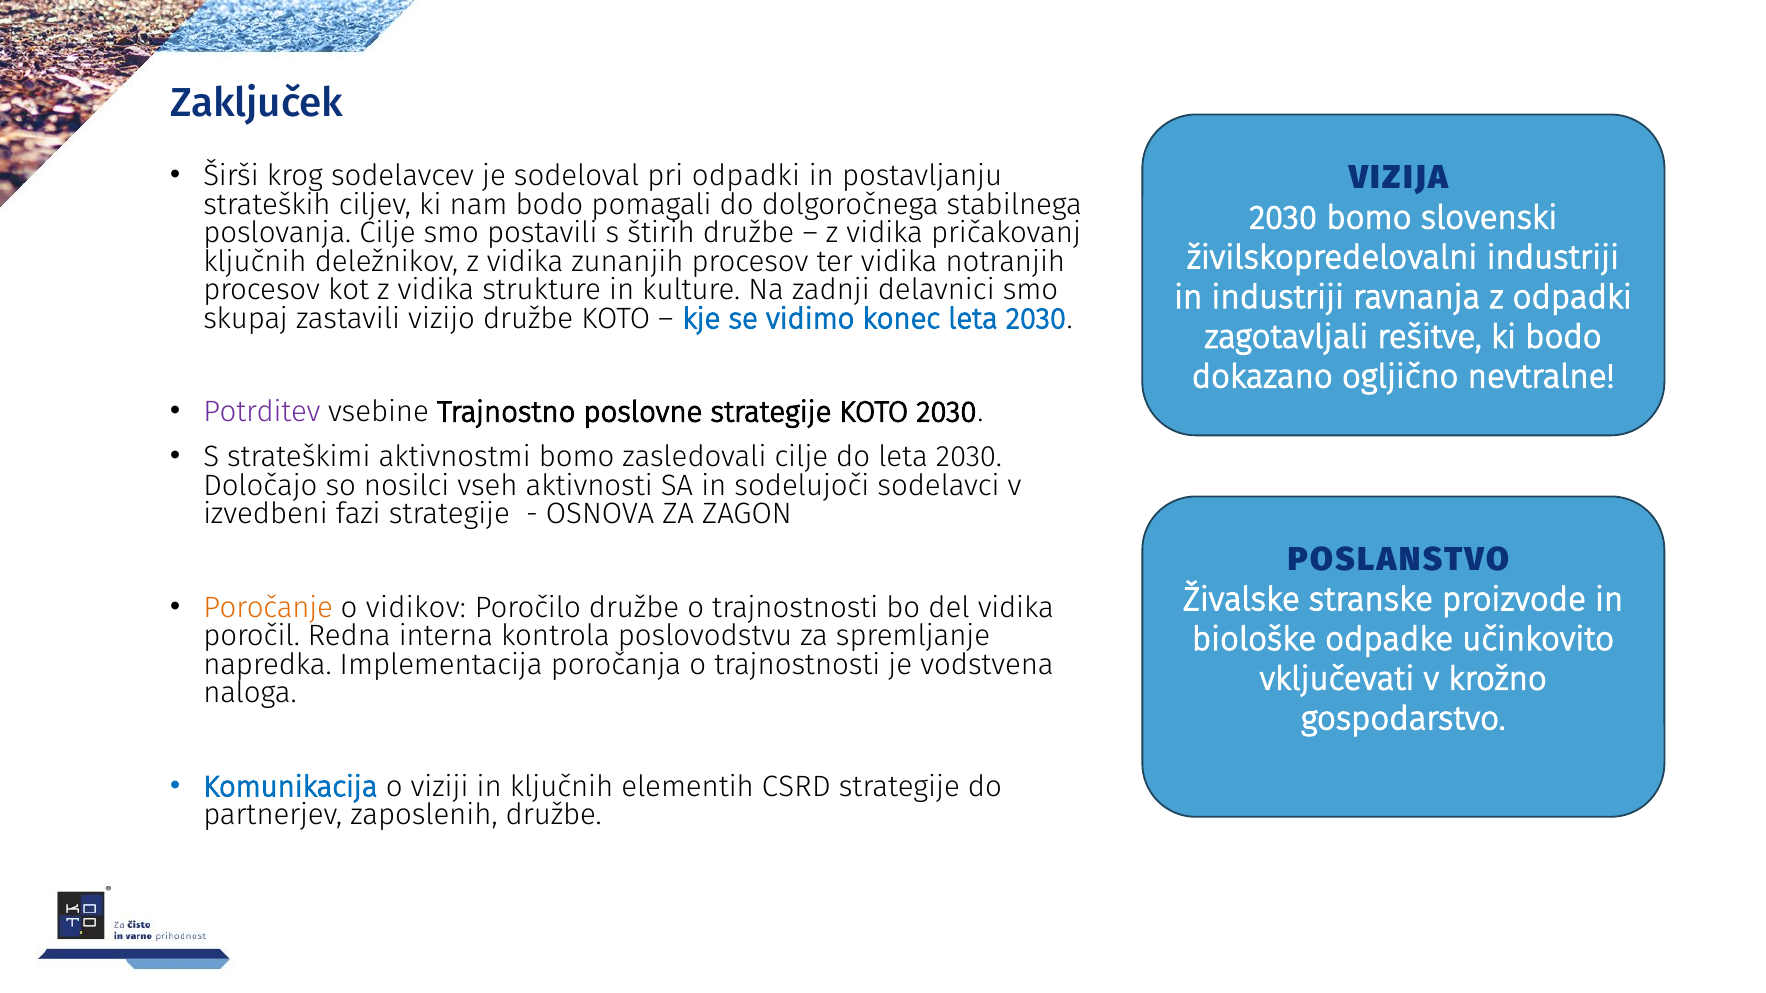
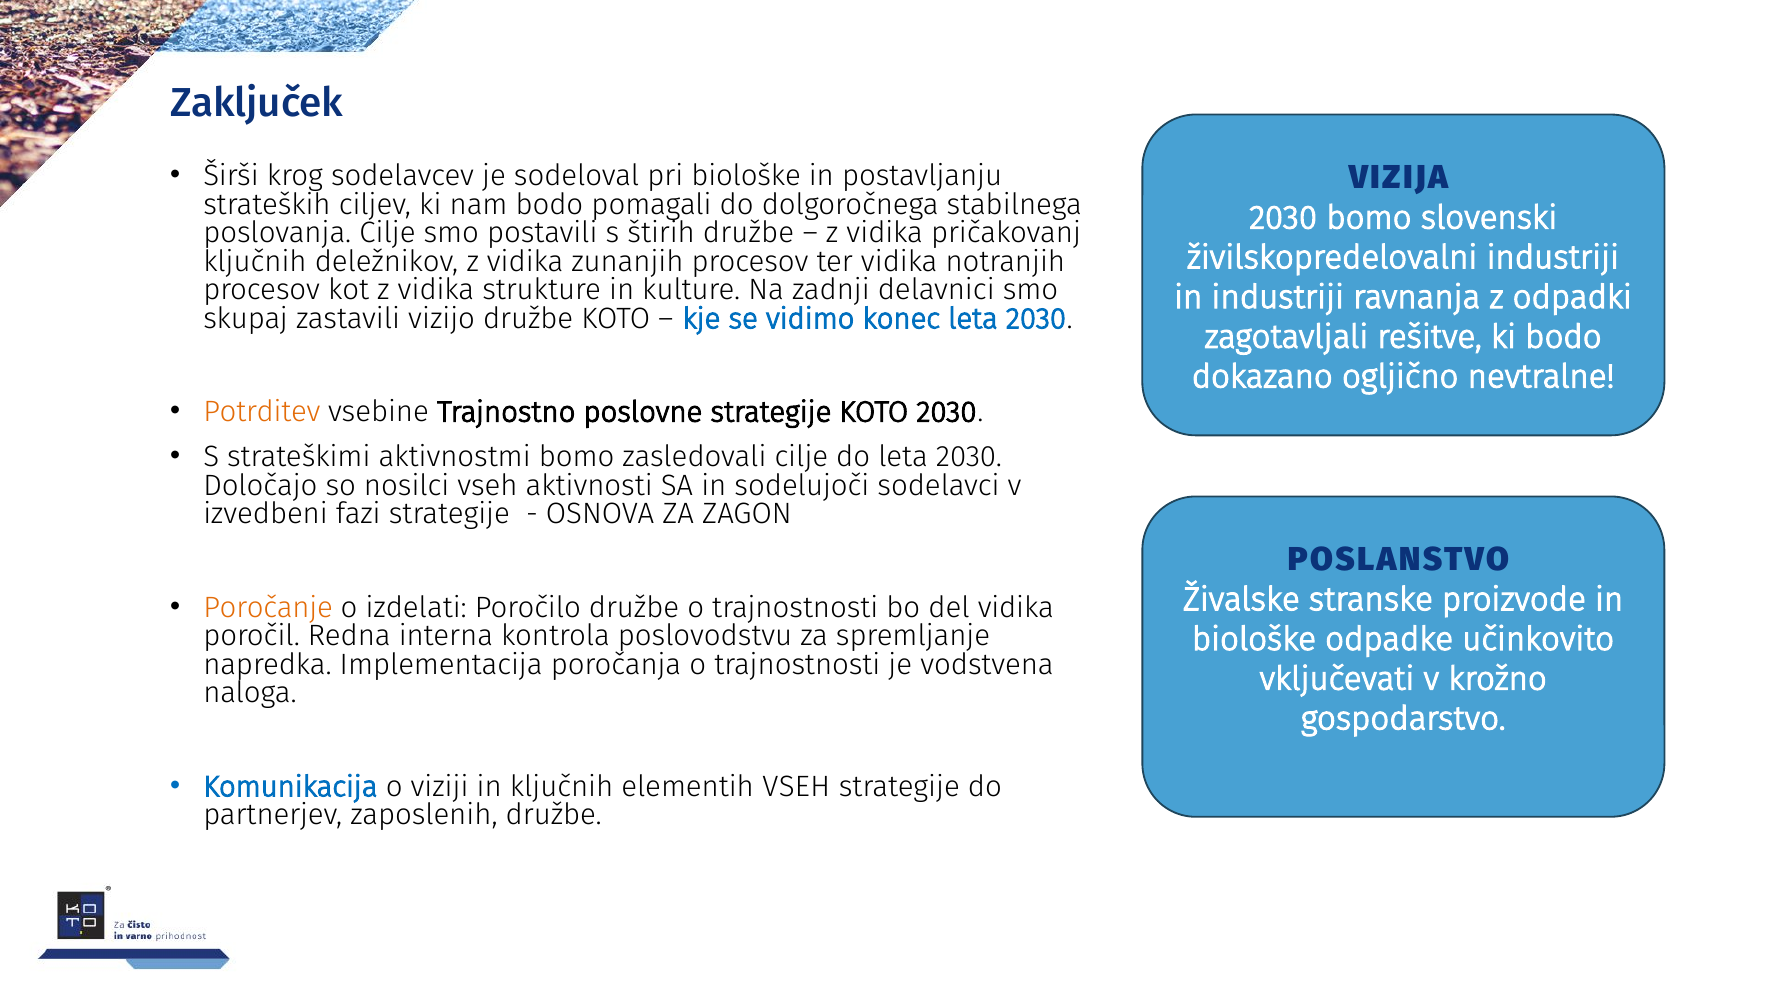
pri odpadki: odpadki -> biološke (746, 176)
Potrditev colour: purple -> orange (262, 412)
vidikov: vidikov -> izdelati (416, 608)
elementih CSRD: CSRD -> VSEH (796, 787)
